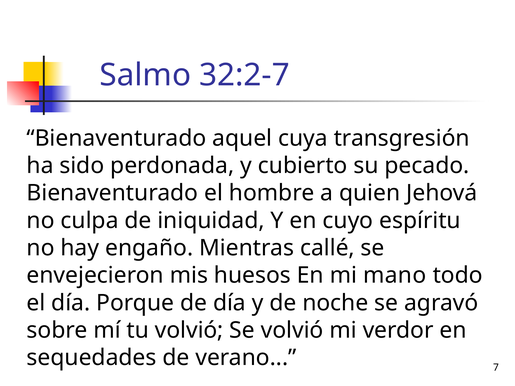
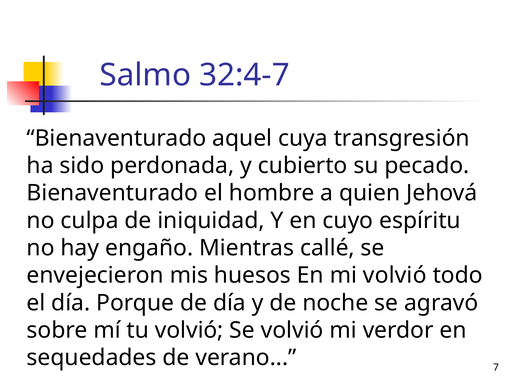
32:2-7: 32:2-7 -> 32:4-7 (244, 75)
mi mano: mano -> volvió (395, 276)
